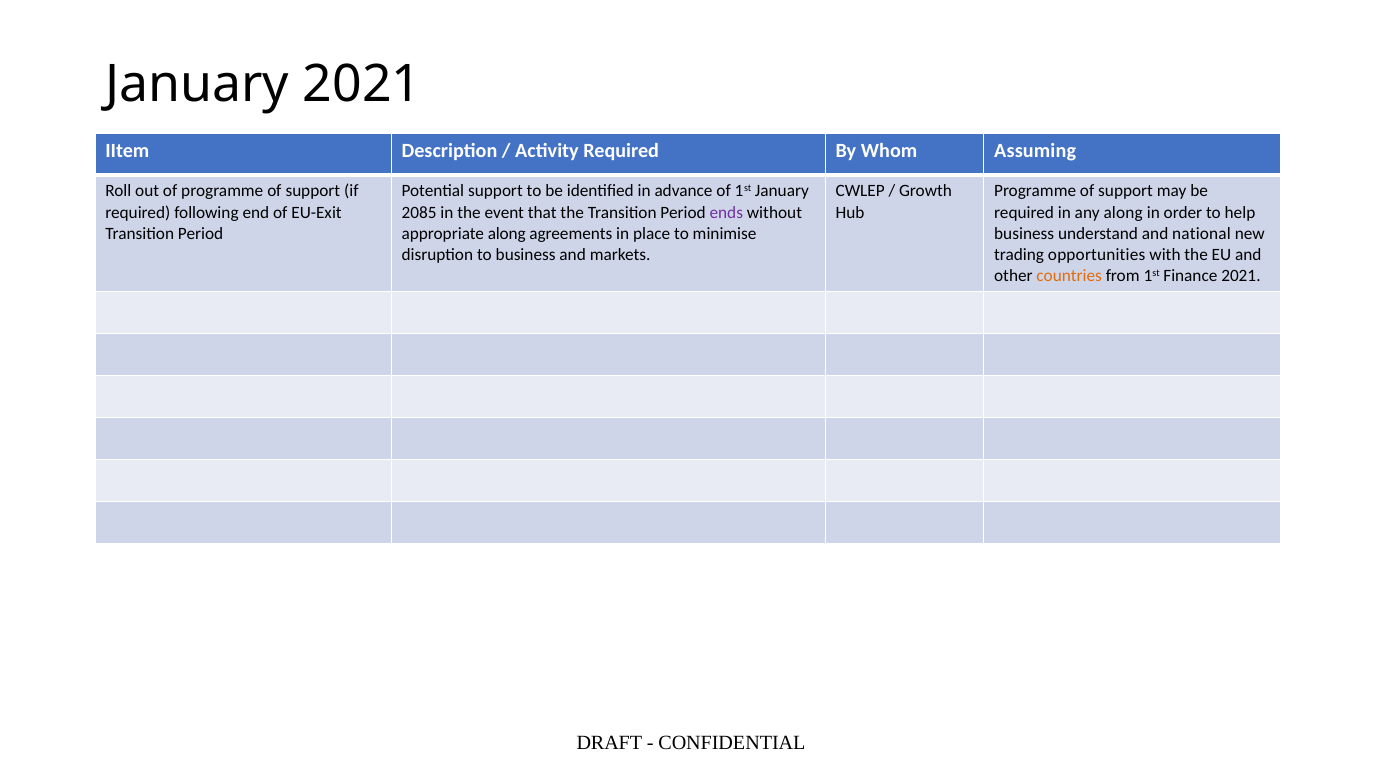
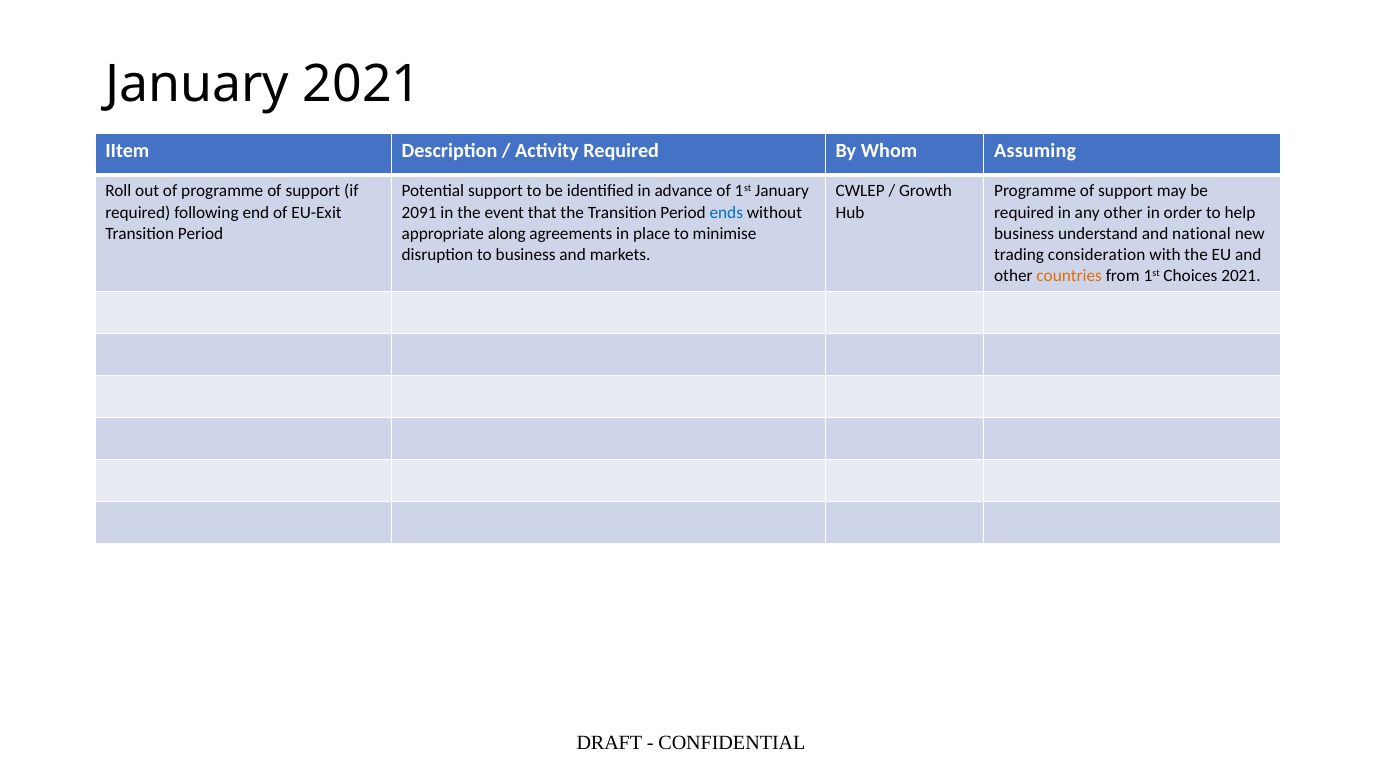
2085: 2085 -> 2091 (419, 212)
ends colour: purple -> blue (726, 212)
any along: along -> other (1123, 212)
opportunities: opportunities -> consideration (1097, 254)
Finance: Finance -> Choices (1190, 275)
